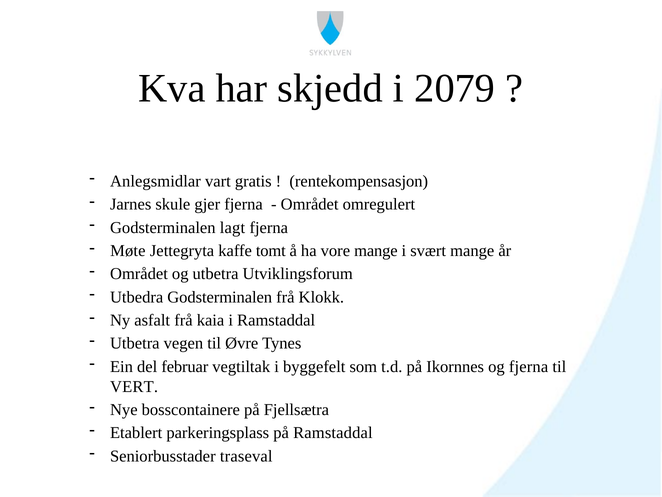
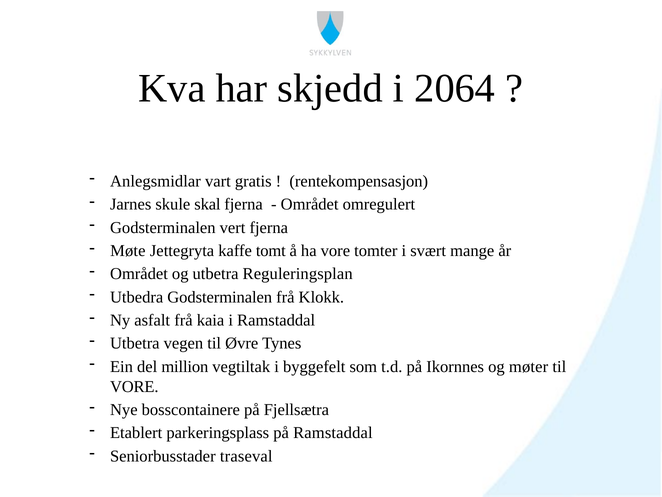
2079: 2079 -> 2064 (455, 88)
gjer: gjer -> skal (207, 204)
lagt: lagt -> vert (233, 227)
vore mange: mange -> tomter (376, 251)
Utviklingsforum: Utviklingsforum -> Reguleringsplan (298, 274)
februar: februar -> million (185, 366)
og fjerna: fjerna -> møter (529, 366)
VERT: VERT -> VORE (134, 386)
